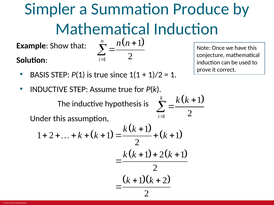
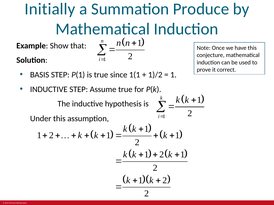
Simpler: Simpler -> Initially (50, 9)
